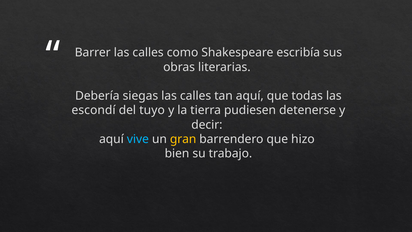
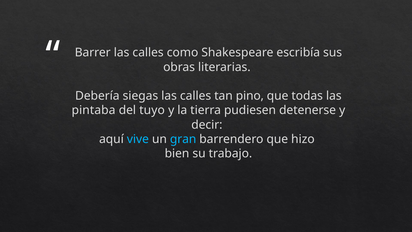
tan aquí: aquí -> pino (250, 96)
escondí: escondí -> pintaba (94, 110)
gran colour: yellow -> light blue (183, 139)
